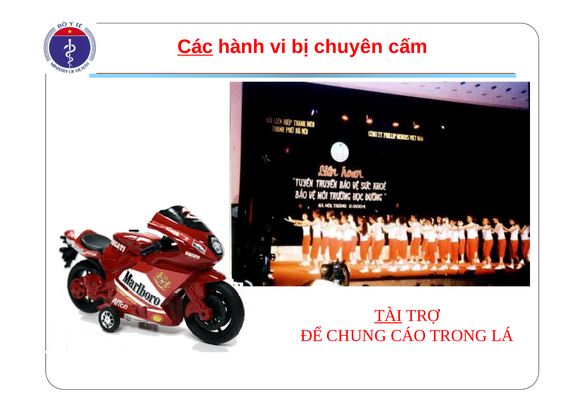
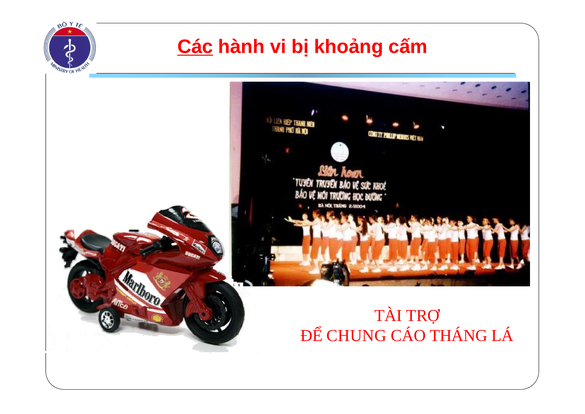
chuyên: chuyên -> khoảng (349, 47)
TÀI underline: present -> none (388, 315)
TRONG: TRONG -> THÁNG (459, 335)
